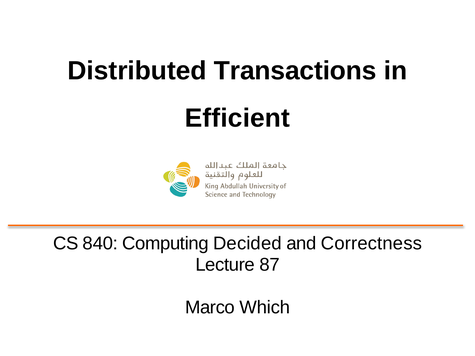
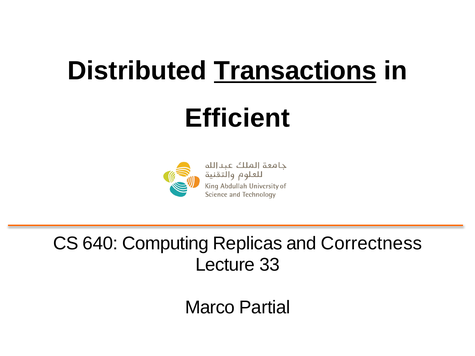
Transactions underline: none -> present (295, 71)
840: 840 -> 640 (100, 243)
Decided: Decided -> Replicas (248, 243)
87: 87 -> 33 (270, 265)
Which: Which -> Partial (265, 308)
